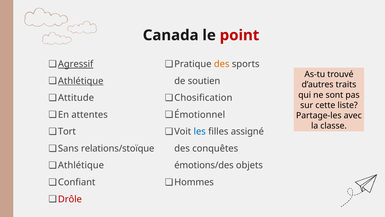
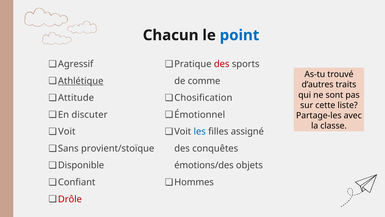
Canada: Canada -> Chacun (171, 35)
point colour: red -> blue (239, 35)
Agressif underline: present -> none (76, 64)
des colour: orange -> red (222, 64)
soutien: soutien -> comme (204, 81)
attentes: attentes -> discuter (90, 115)
Tort: Tort -> Voit (67, 131)
relations/stoïque: relations/stoïque -> provient/stoïque (118, 148)
Athlétique: Athlétique -> Disponible (81, 165)
